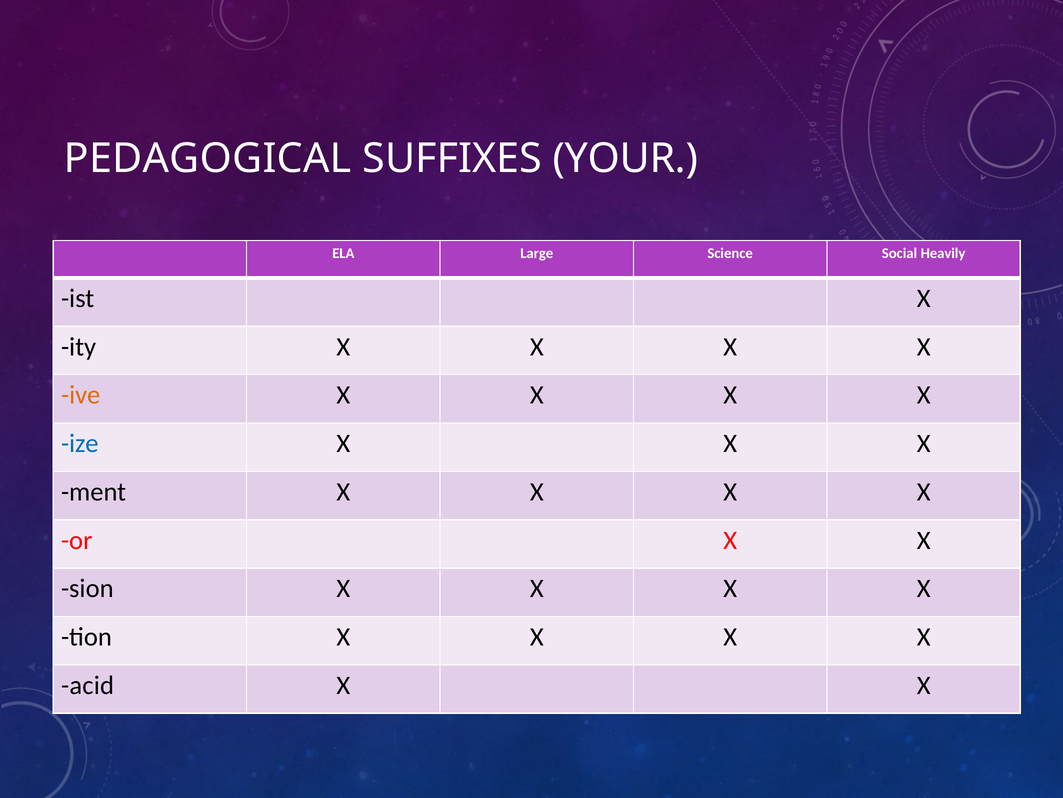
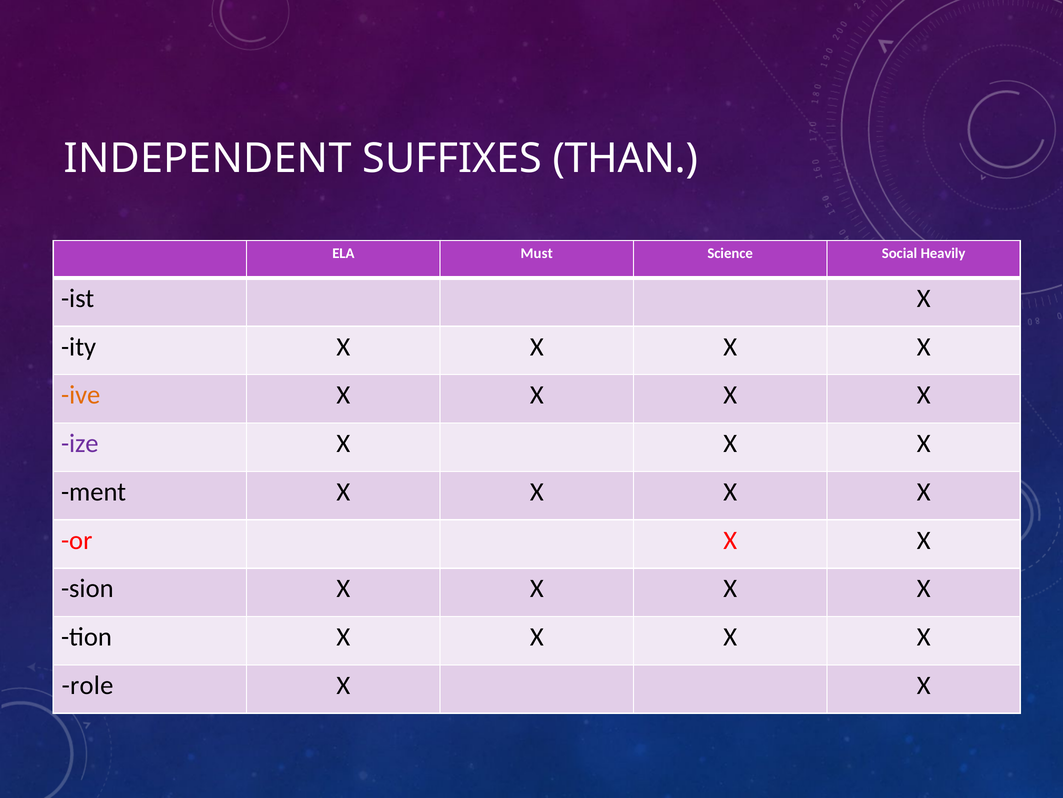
PEDAGOGICAL: PEDAGOGICAL -> INDEPENDENT (208, 158)
YOUR: YOUR -> THAN (625, 158)
Large: Large -> Must (537, 253)
ize colour: blue -> purple (80, 443)
acid: acid -> role (88, 685)
